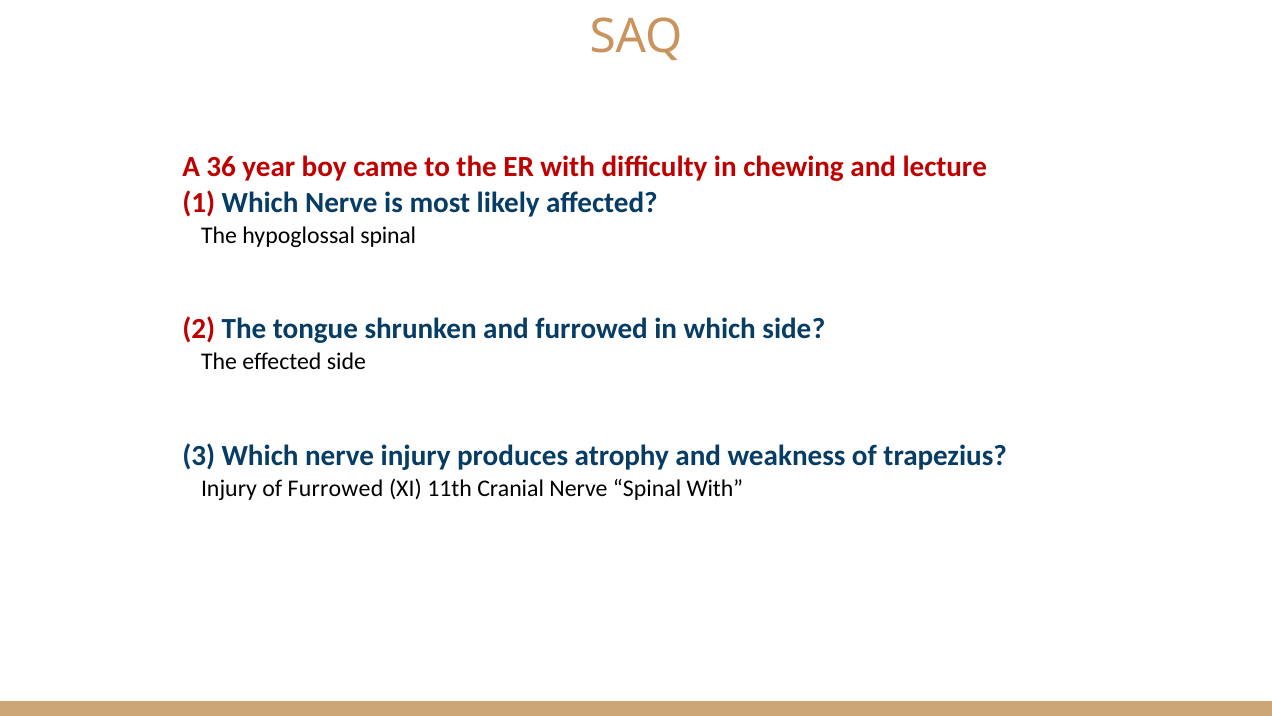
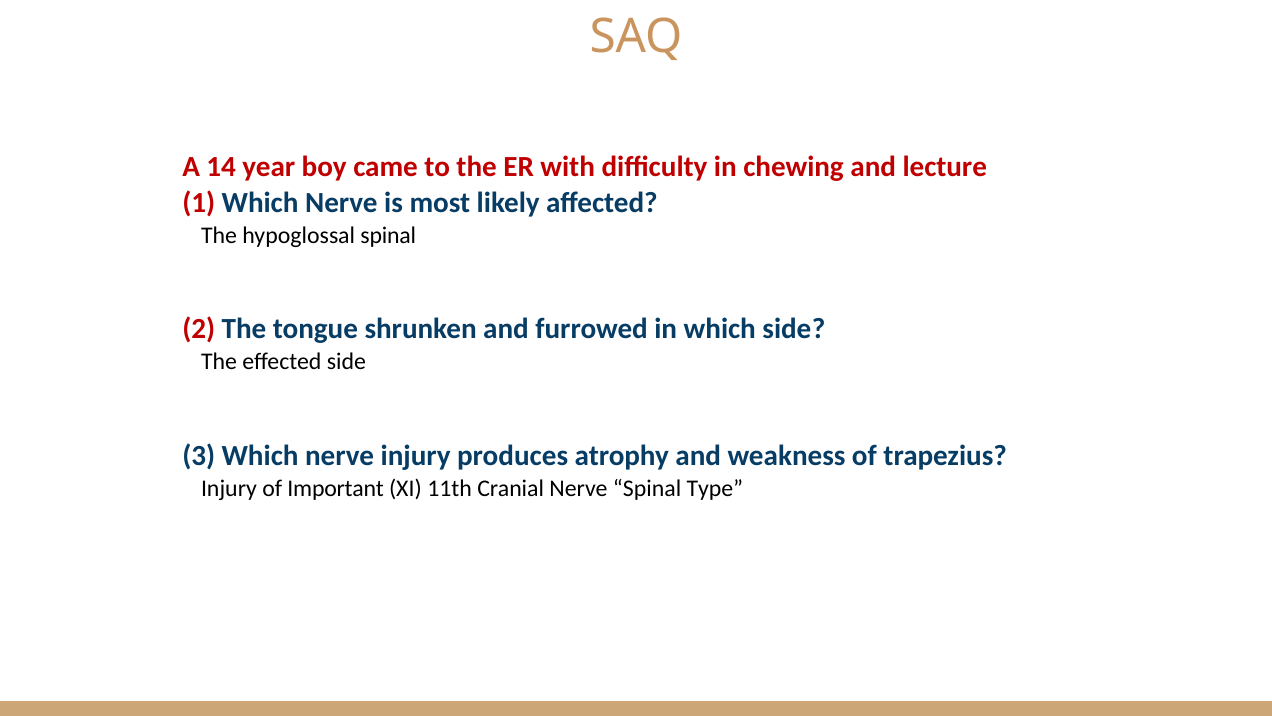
36: 36 -> 14 (221, 167)
of Furrowed: Furrowed -> Important (336, 488)
Spinal With: With -> Type (715, 488)
